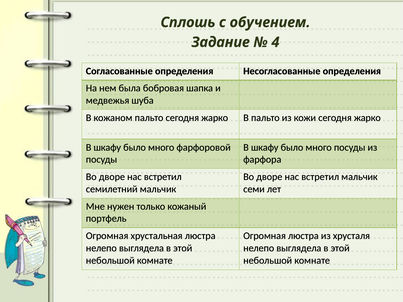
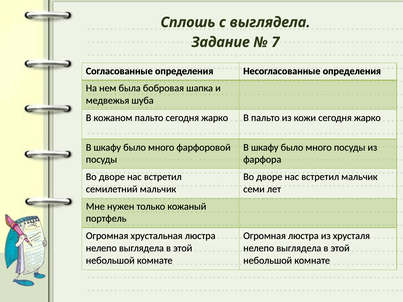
с обучением: обучением -> выглядела (270, 22)
4: 4 -> 7 (276, 42)
